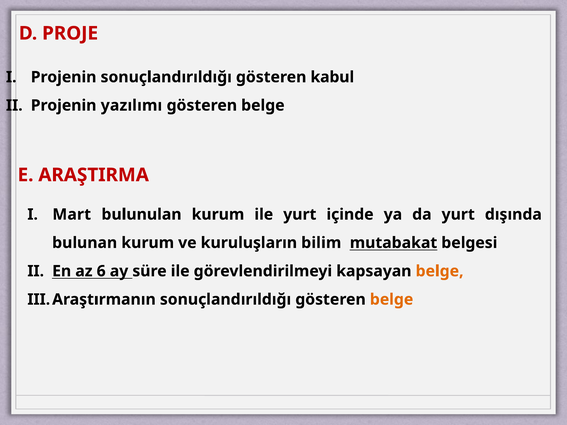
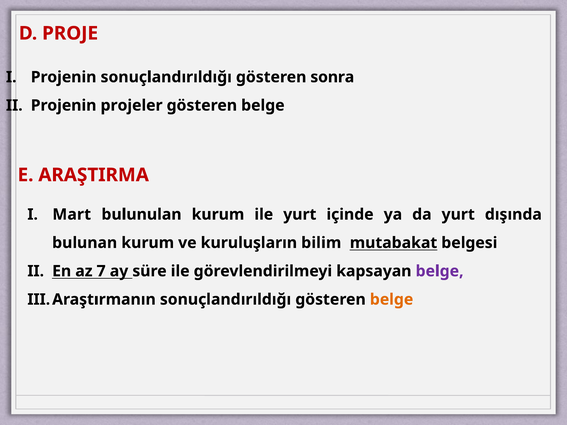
kabul: kabul -> sonra (332, 77)
yazılımı: yazılımı -> projeler (132, 105)
6: 6 -> 7 (101, 271)
belge colour: orange -> purple (440, 271)
